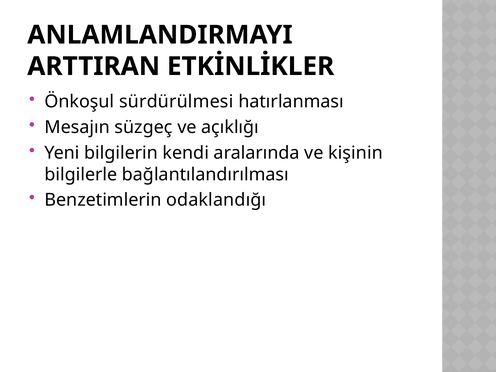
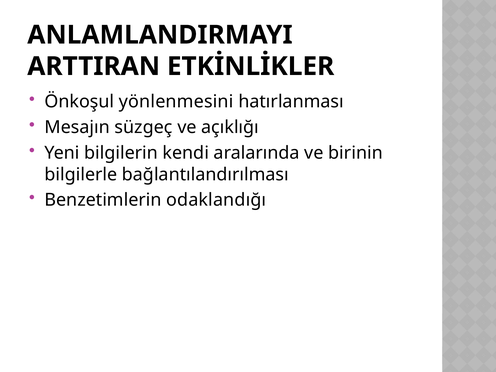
sürdürülmesi: sürdürülmesi -> yönlenmesini (176, 102)
kişinin: kişinin -> birinin (356, 153)
